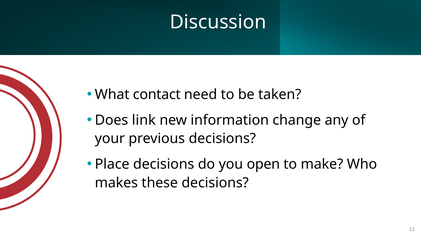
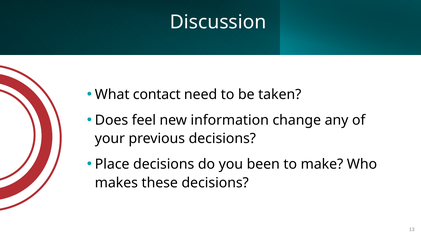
link: link -> feel (144, 120)
open: open -> been (263, 164)
